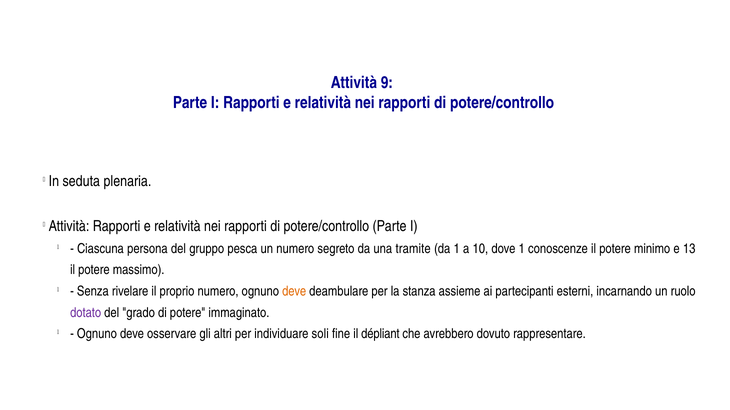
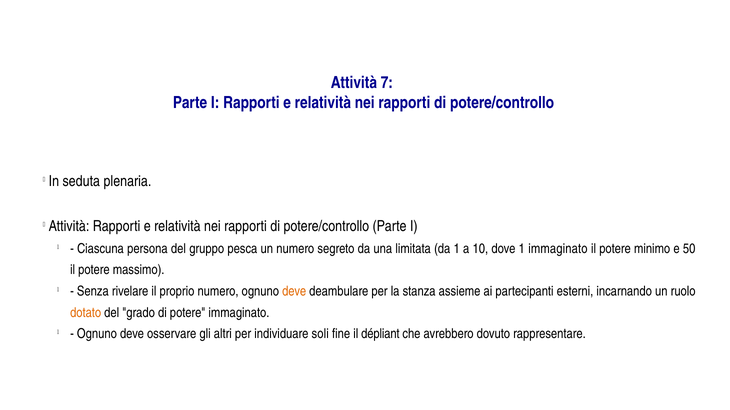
9: 9 -> 7 (387, 83)
tramite: tramite -> limitata (413, 249)
1 conoscenze: conoscenze -> immaginato (558, 249)
13: 13 -> 50 (689, 249)
dotato colour: purple -> orange (86, 313)
